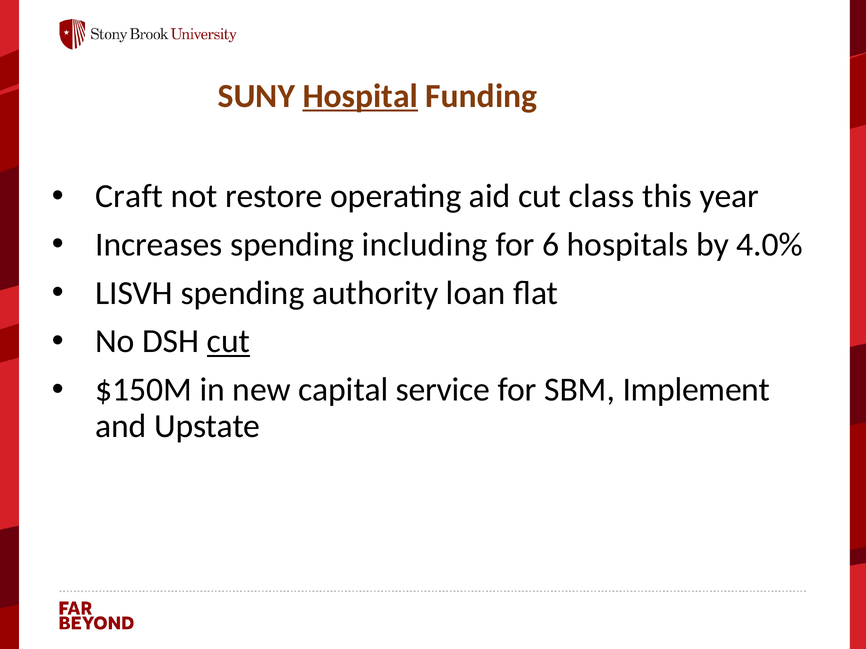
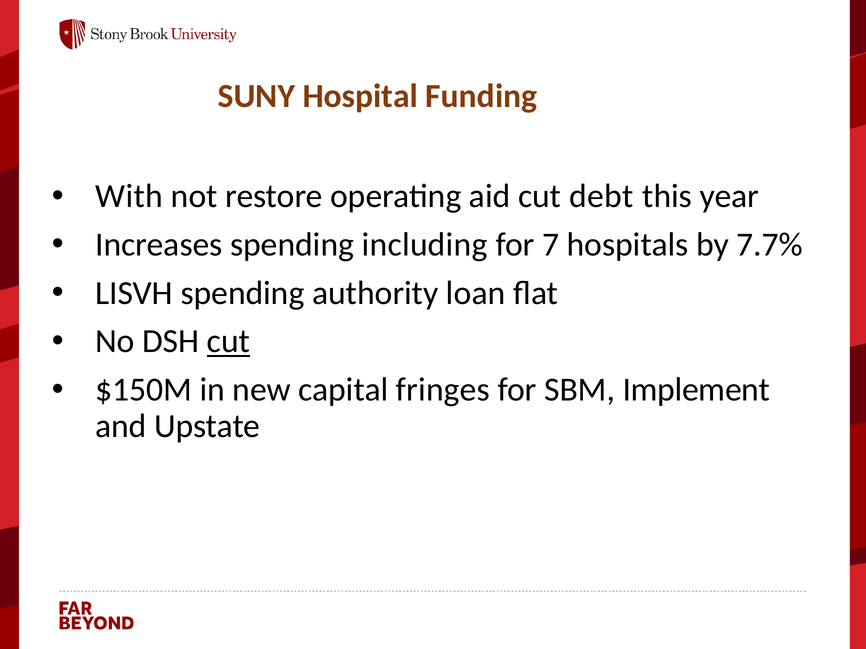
Hospital underline: present -> none (360, 96)
Craft: Craft -> With (129, 196)
class: class -> debt (602, 196)
6: 6 -> 7 (551, 245)
4.0%: 4.0% -> 7.7% (770, 245)
service: service -> fringes (443, 390)
